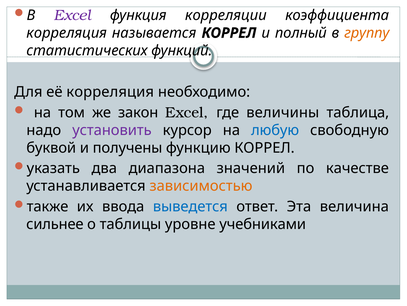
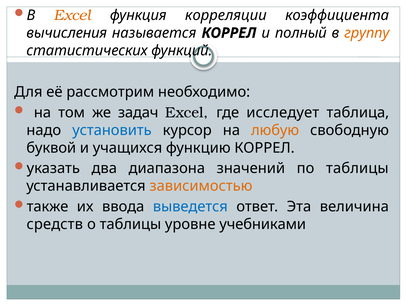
Excel colour: purple -> orange (72, 15)
корреляция: корреляция -> вычисления (67, 33)
её корреляция: корреляция -> рассмотрим (110, 92)
закон: закон -> задач (138, 112)
величины: величины -> исследует (283, 112)
установить colour: purple -> blue (112, 130)
любую colour: blue -> orange (275, 130)
получены: получены -> учащихся (128, 147)
по качестве: качестве -> таблицы (357, 168)
сильнее: сильнее -> средств (55, 224)
